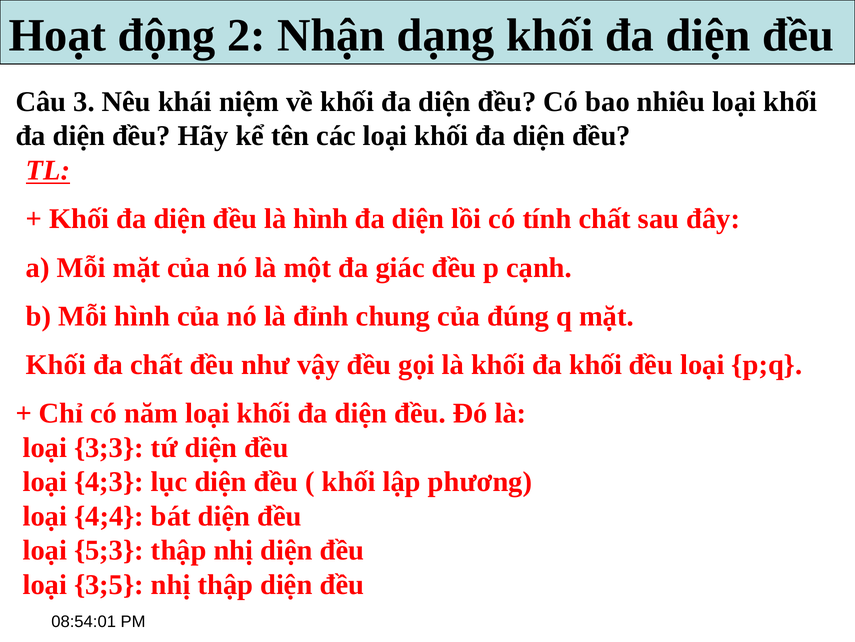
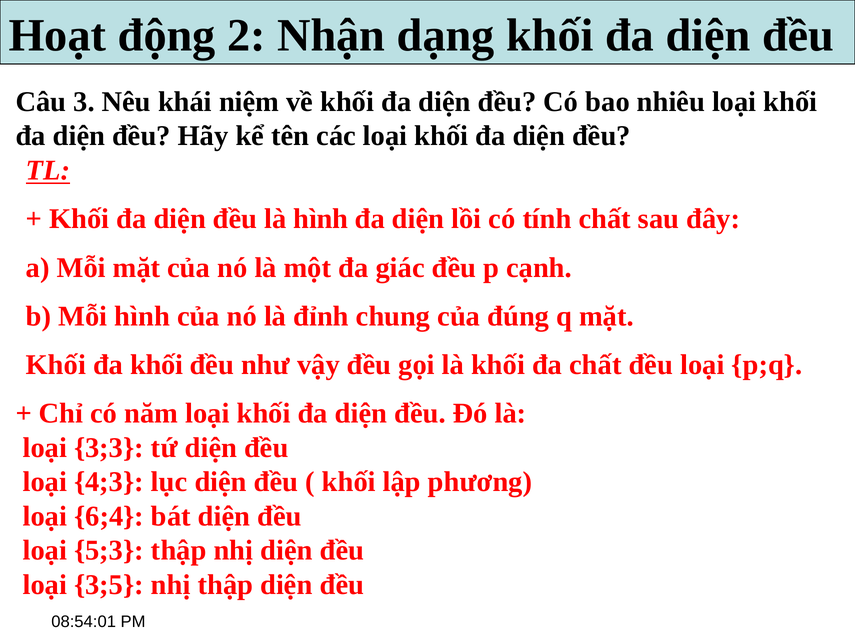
đa chất: chất -> khối (157, 364)
đa khối: khối -> chất (595, 364)
4;4: 4;4 -> 6;4 (109, 516)
